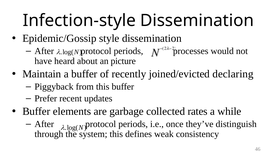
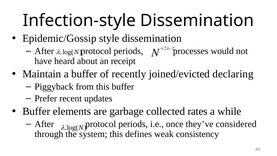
picture: picture -> receipt (123, 61)
distinguish: distinguish -> considered (236, 124)
